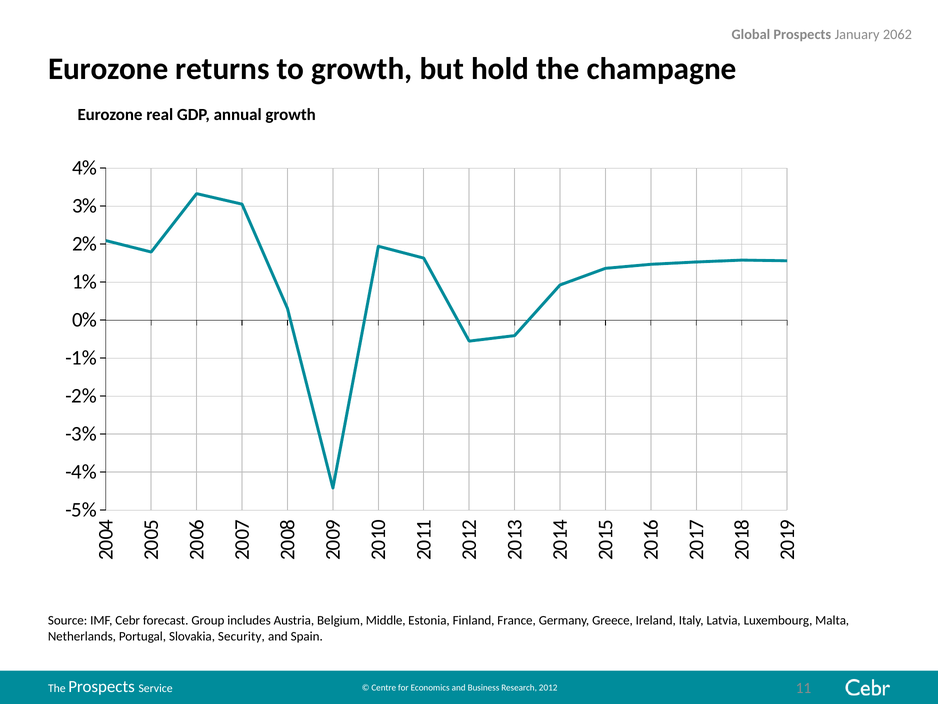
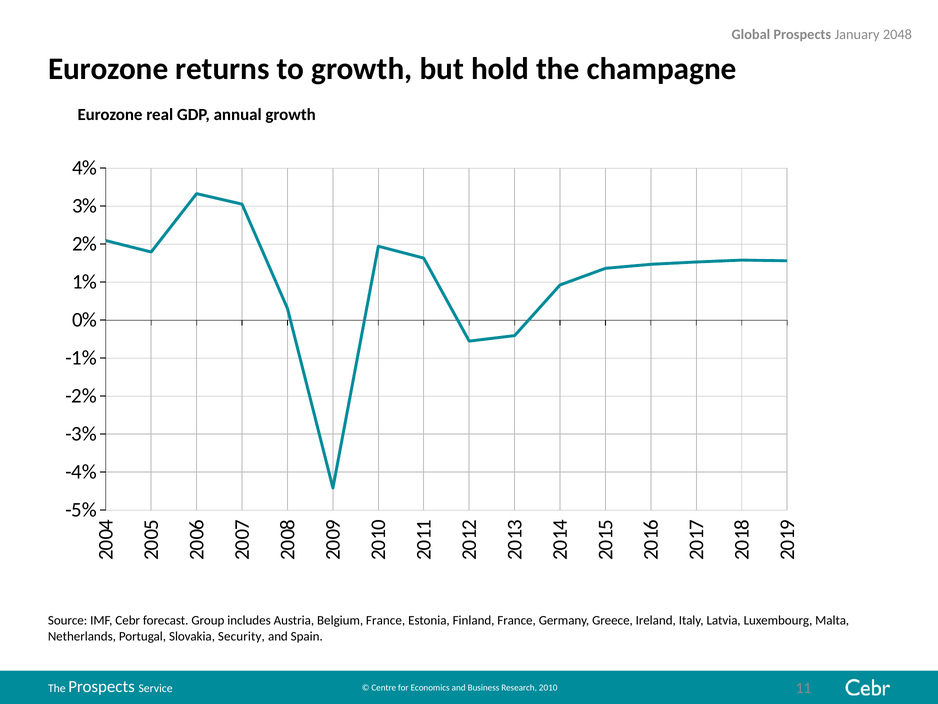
2062: 2062 -> 2048 (897, 35)
Belgium Middle: Middle -> France (386, 620)
2012: 2012 -> 2010 (548, 687)
